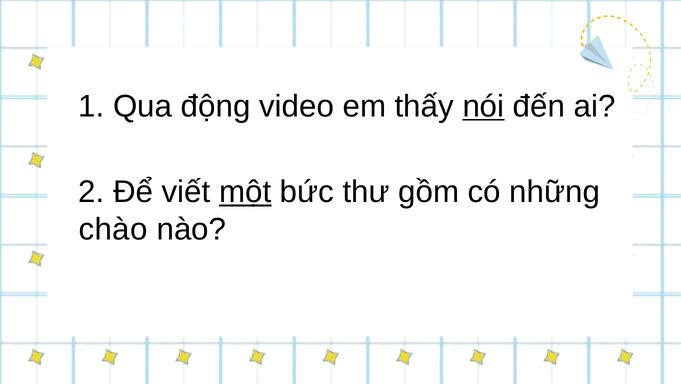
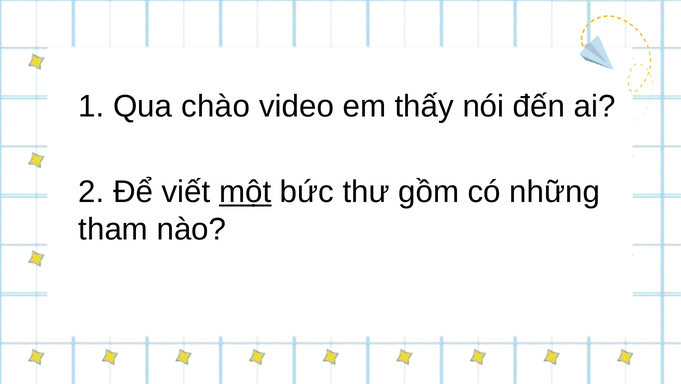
động: động -> chào (216, 106)
nói underline: present -> none (483, 106)
chào: chào -> tham (113, 229)
